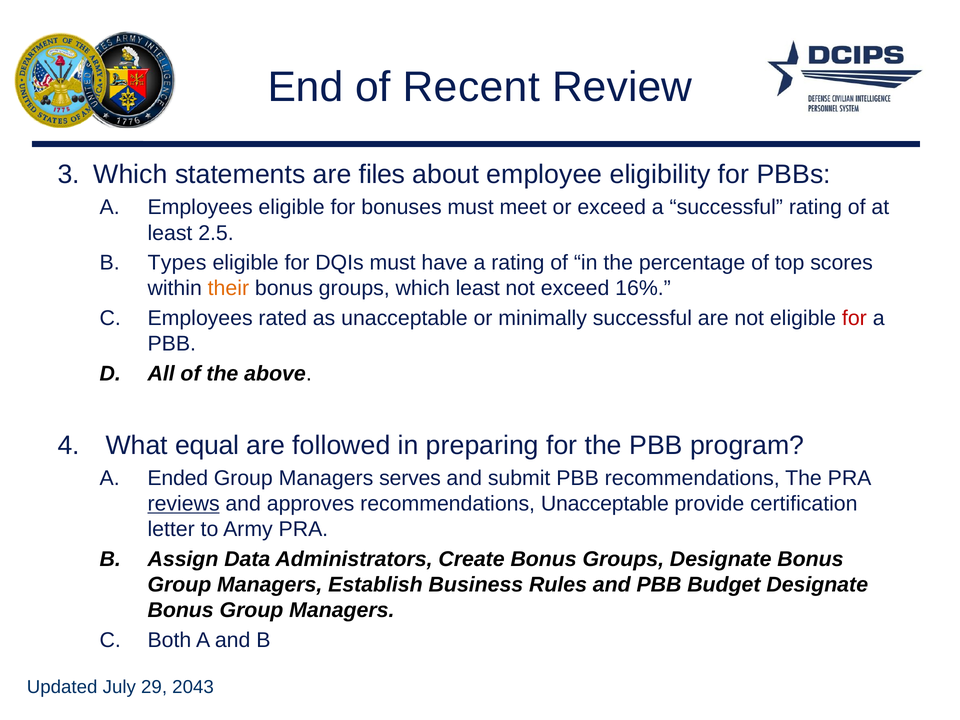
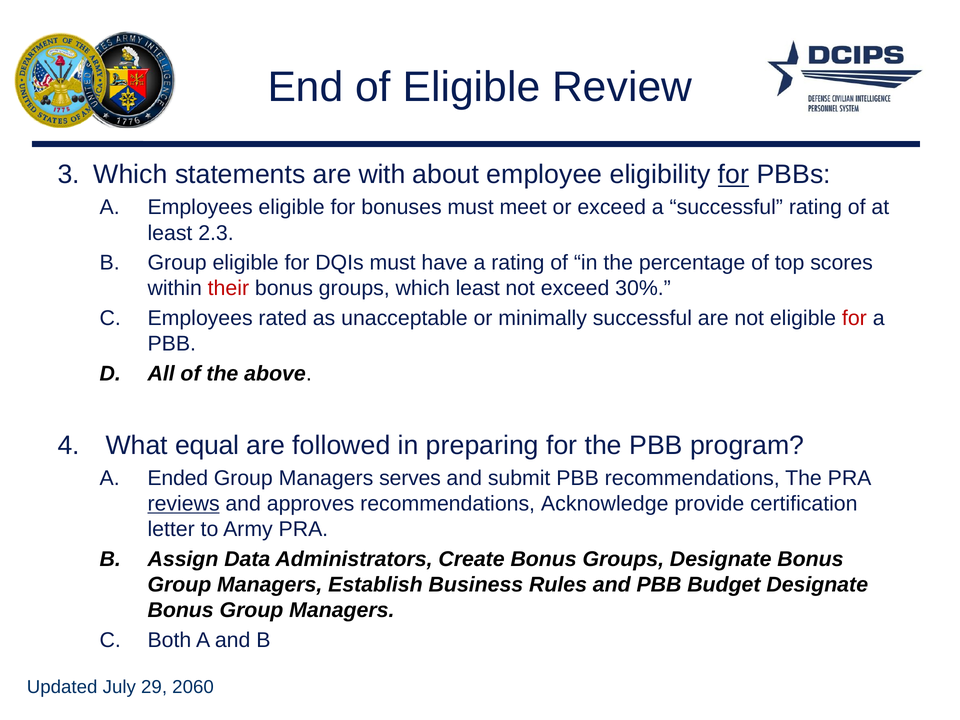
of Recent: Recent -> Eligible (472, 87)
files: files -> with (382, 175)
for underline: none -> present (734, 175)
2.5: 2.5 -> 2.3 (216, 233)
B Types: Types -> Group (177, 263)
their colour: orange -> red (228, 288)
16%: 16% -> 30% (643, 288)
recommendations Unacceptable: Unacceptable -> Acknowledge (605, 504)
2043: 2043 -> 2060 (193, 687)
